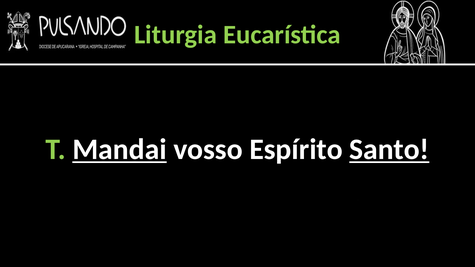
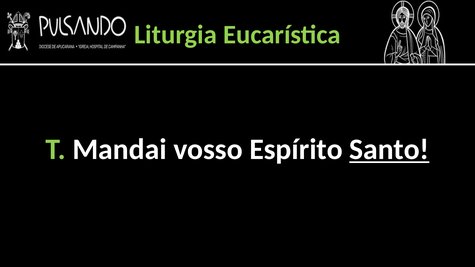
Mandai underline: present -> none (119, 149)
